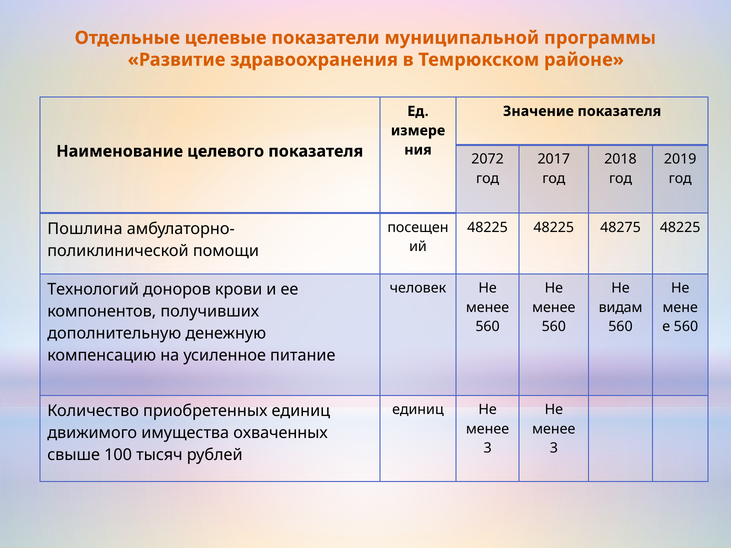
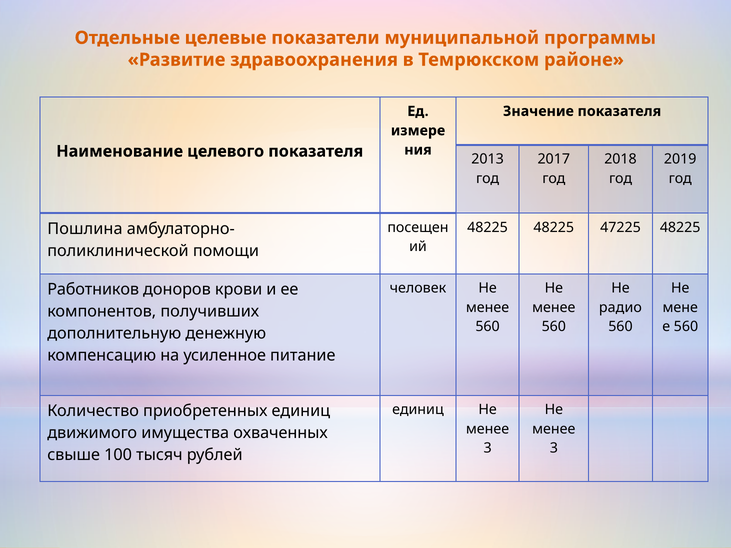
2072: 2072 -> 2013 (488, 159)
48275: 48275 -> 47225 (620, 227)
Технологий: Технологий -> Работников (93, 290)
видам: видам -> радио (620, 308)
